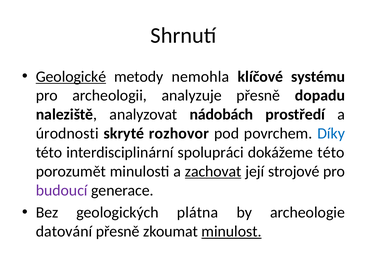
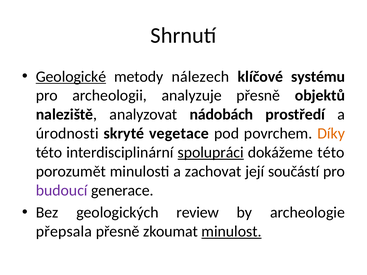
nemohla: nemohla -> nálezech (200, 77)
dopadu: dopadu -> objektů (320, 96)
rozhovor: rozhovor -> vegetace (179, 134)
Díky colour: blue -> orange (331, 134)
spolupráci underline: none -> present (211, 153)
zachovat underline: present -> none (213, 172)
strojové: strojové -> součástí (294, 172)
plátna: plátna -> review (198, 213)
datování: datování -> přepsala (64, 232)
